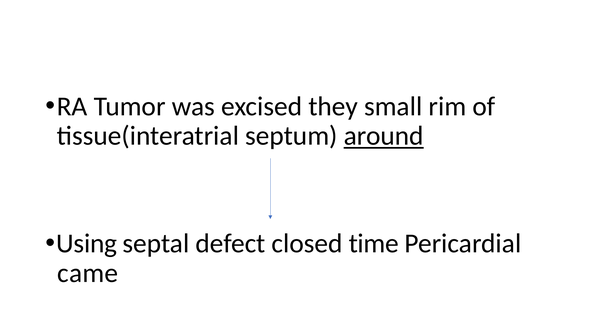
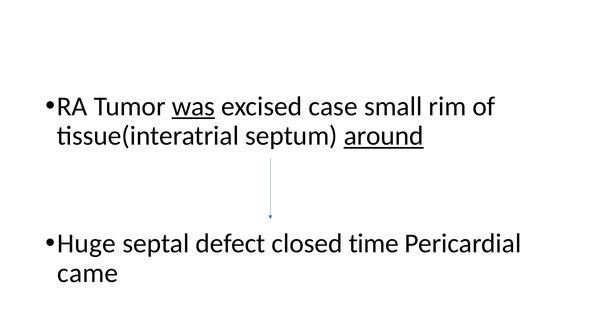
was underline: none -> present (193, 106)
they: they -> case (333, 106)
Using: Using -> Huge (86, 244)
